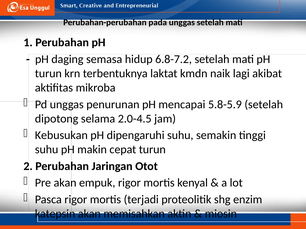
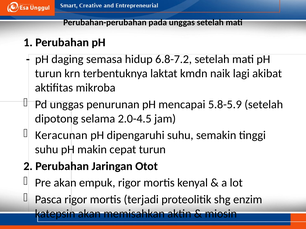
Kebusukan: Kebusukan -> Keracunan (61, 136)
